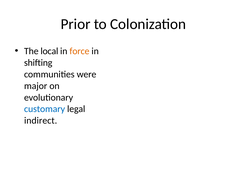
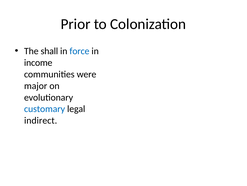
local: local -> shall (49, 51)
force colour: orange -> blue (79, 51)
shifting: shifting -> income (38, 62)
